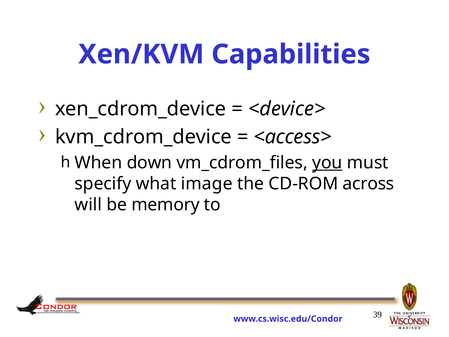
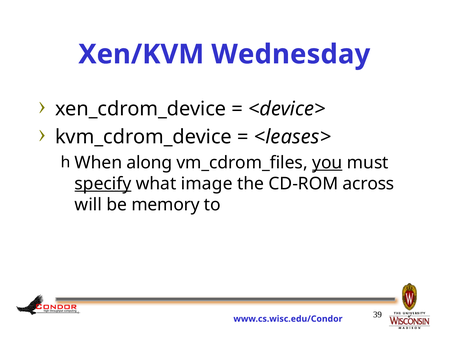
Capabilities: Capabilities -> Wednesday (291, 54)
<access>: <access> -> <leases> (292, 137)
down: down -> along (149, 163)
specify underline: none -> present (103, 184)
